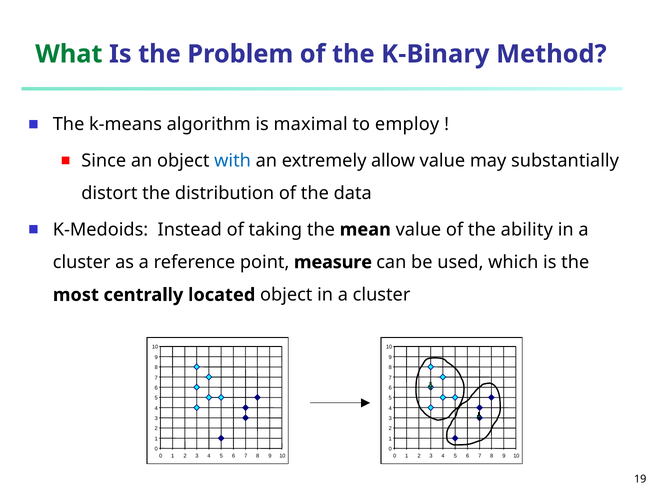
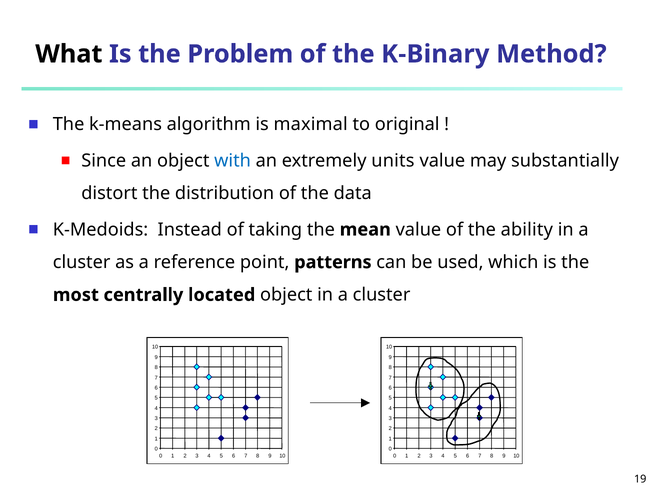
What colour: green -> black (69, 54)
employ: employ -> original (407, 124)
allow: allow -> units (393, 161)
measure: measure -> patterns (333, 262)
